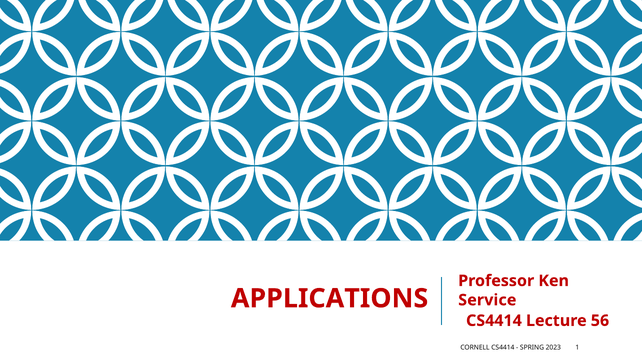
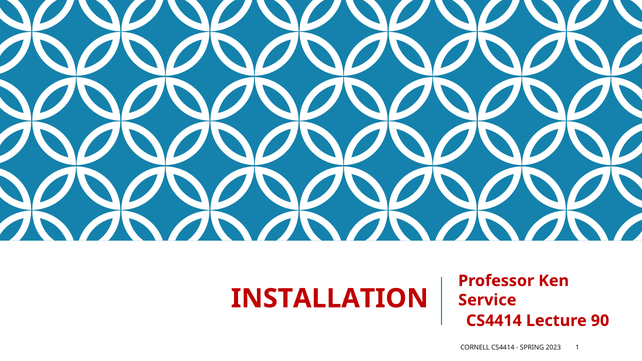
APPLICATIONS: APPLICATIONS -> INSTALLATION (330, 299)
56: 56 -> 90 (600, 321)
